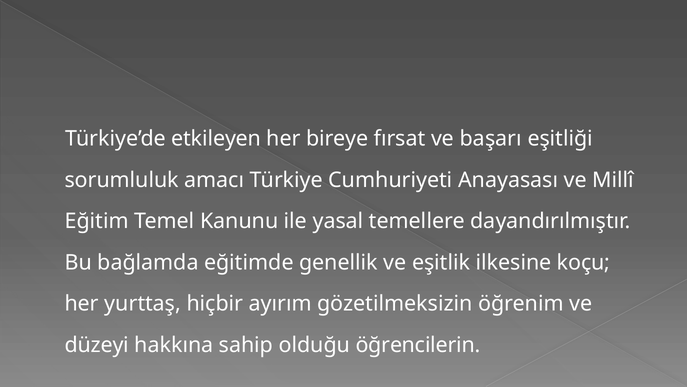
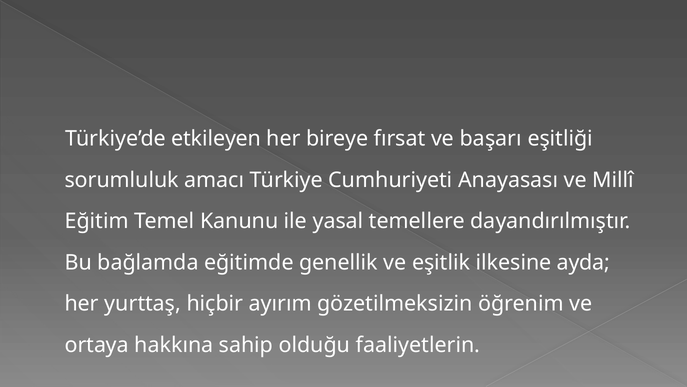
koçu: koçu -> ayda (583, 262)
düzeyi: düzeyi -> ortaya (97, 345)
öğrencilerin: öğrencilerin -> faaliyetlerin (418, 345)
